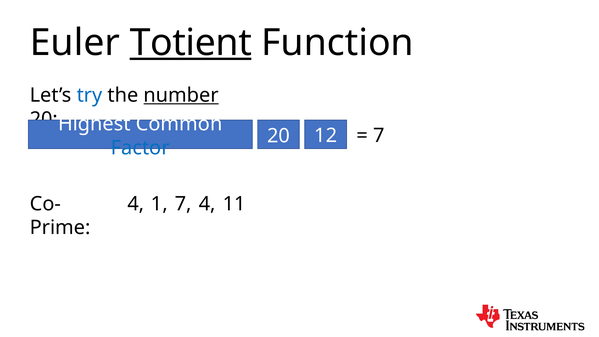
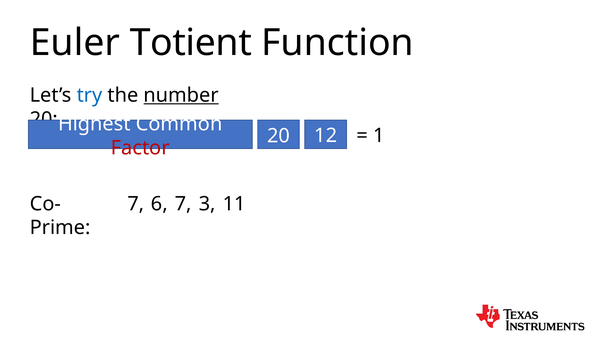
Totient underline: present -> none (191, 43)
7: 7 -> 1 (379, 136)
Factor colour: blue -> red (140, 148)
1: 1 -> 6 (159, 204)
4: 4 -> 7 (136, 204)
7 4: 4 -> 3 (207, 204)
